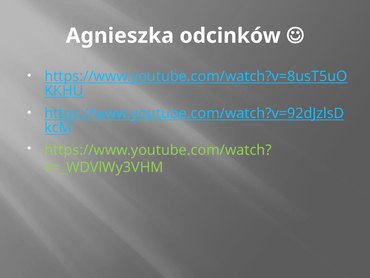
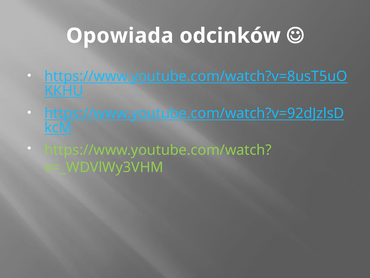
Agnieszka: Agnieszka -> Opowiada (120, 36)
